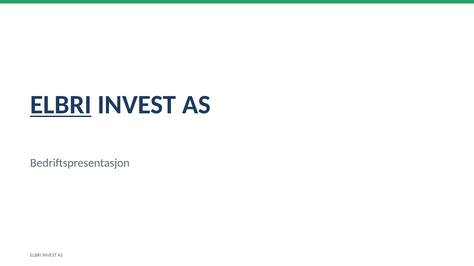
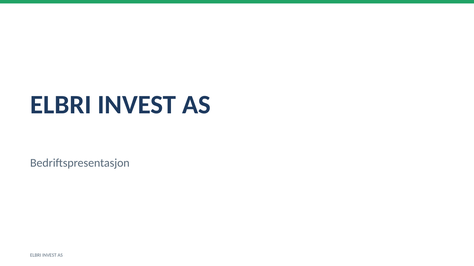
ELBRI underline: present -> none (61, 105)
